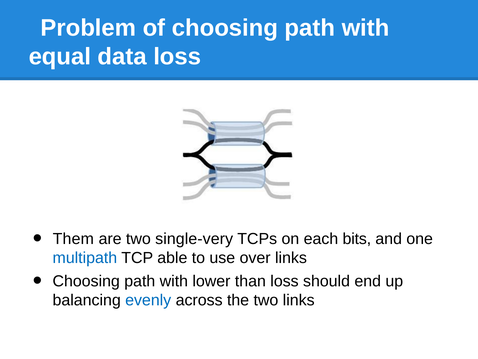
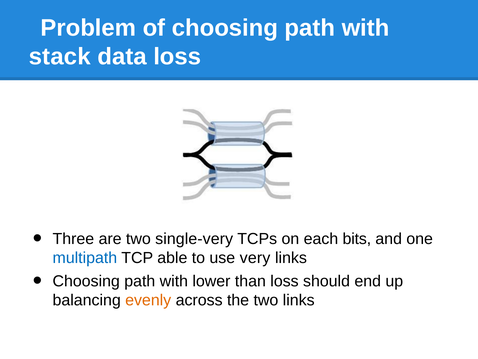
equal: equal -> stack (60, 57)
Them: Them -> Three (73, 239)
over: over -> very (255, 258)
evenly colour: blue -> orange (148, 300)
